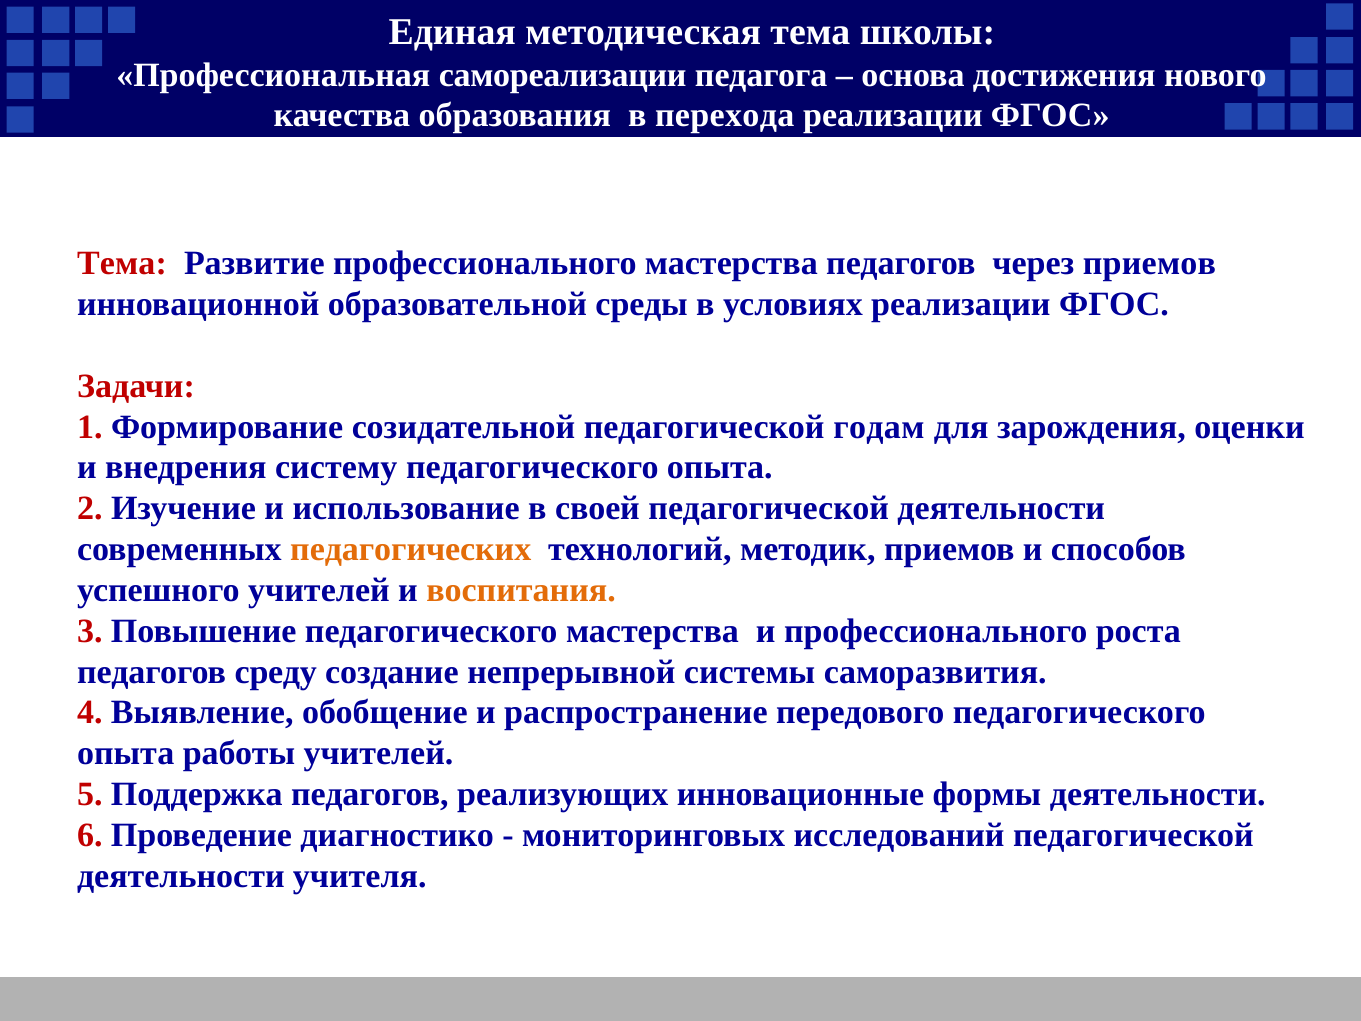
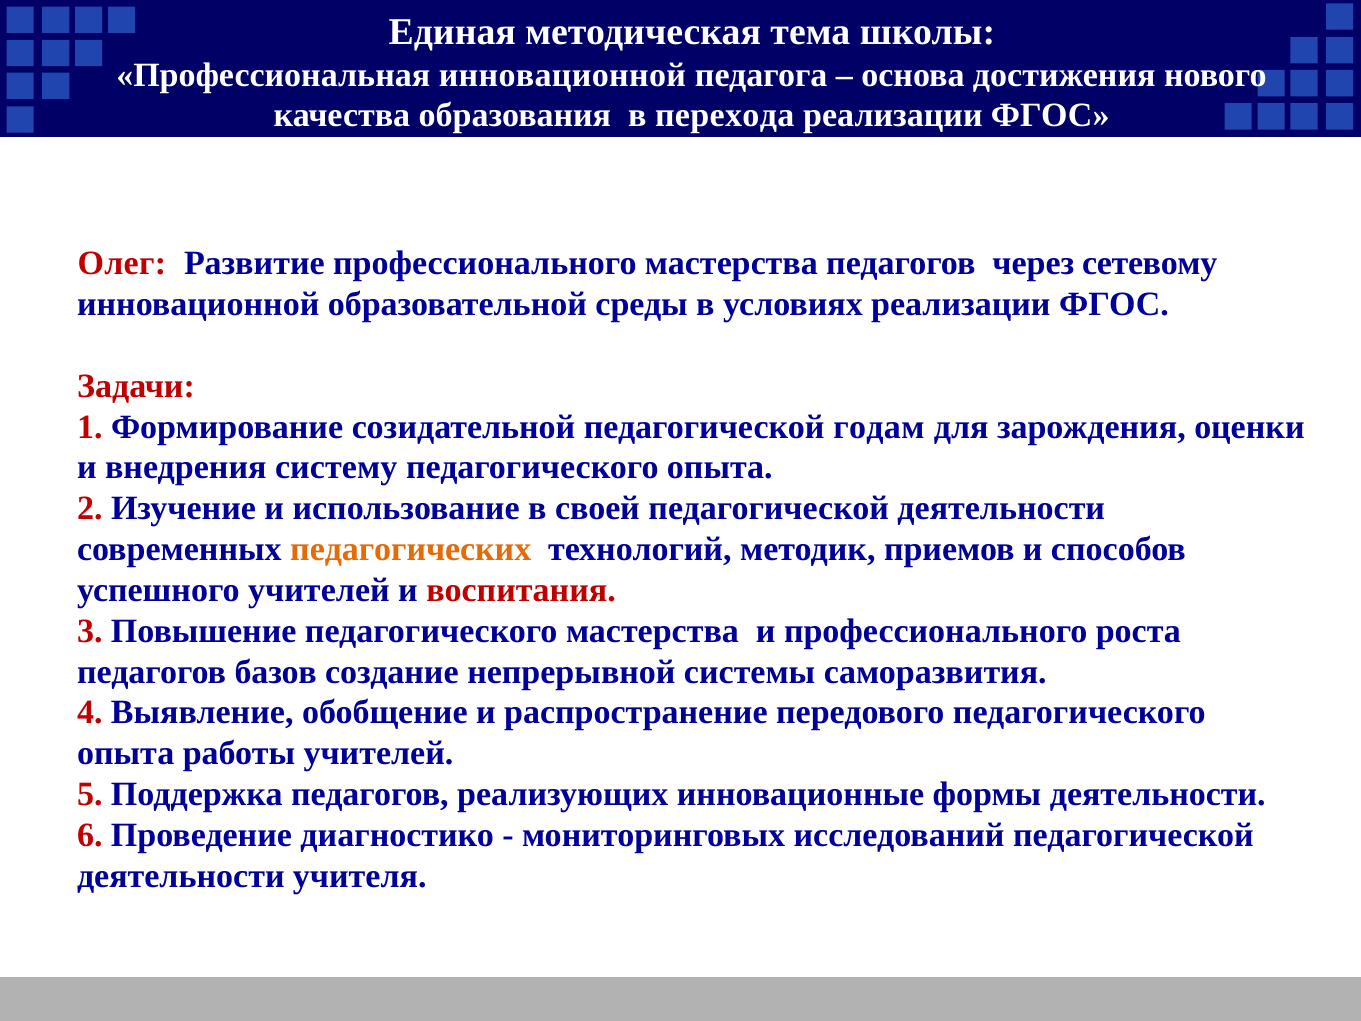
Профессиональная самореализации: самореализации -> инновационной (562, 75)
Тема: Тема -> Олег (122, 263)
через приемов: приемов -> сетевому (1150, 263)
воспитания colour: orange -> red (521, 590)
среду: среду -> базов (276, 672)
